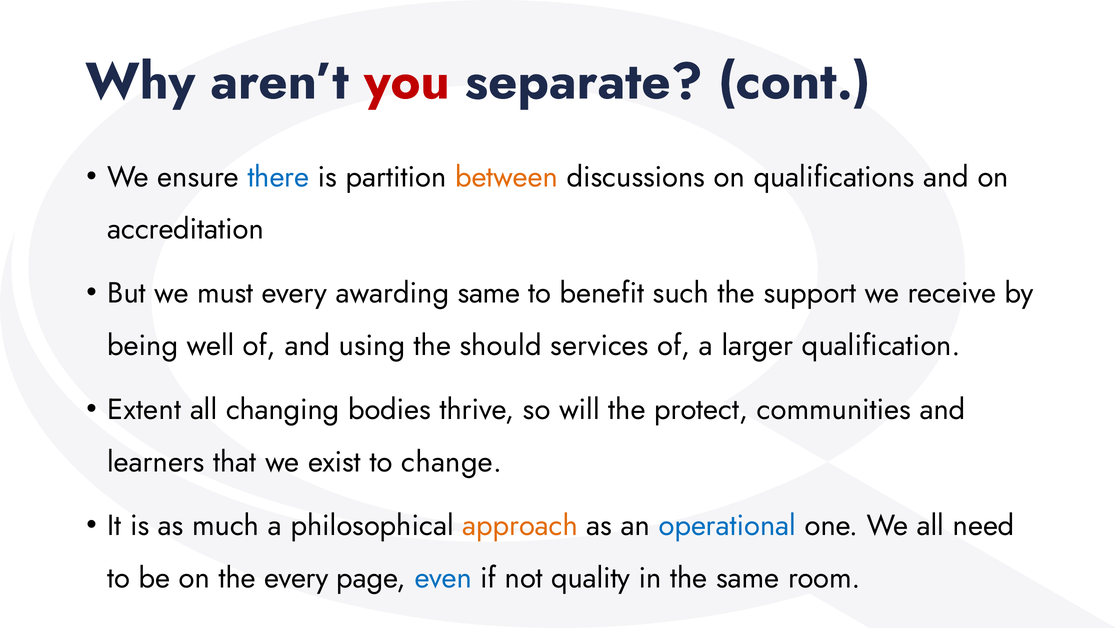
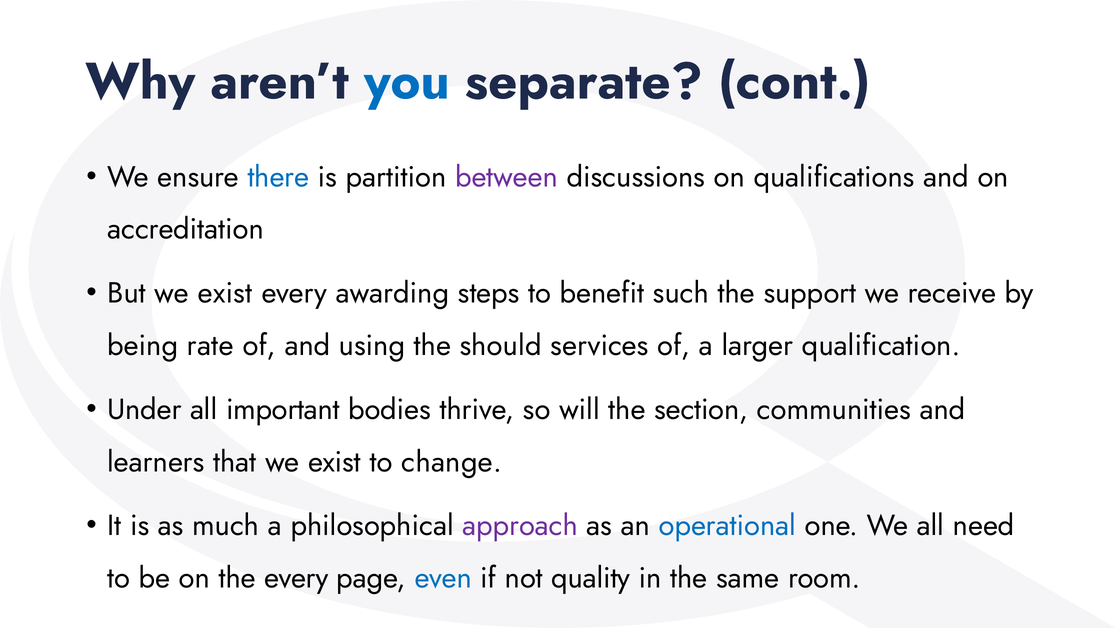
you colour: red -> blue (407, 82)
between colour: orange -> purple (507, 177)
But we must: must -> exist (225, 293)
awarding same: same -> steps (489, 293)
well: well -> rate (210, 346)
Extent: Extent -> Under (144, 409)
changing: changing -> important (283, 409)
protect: protect -> section (701, 409)
approach colour: orange -> purple (520, 526)
